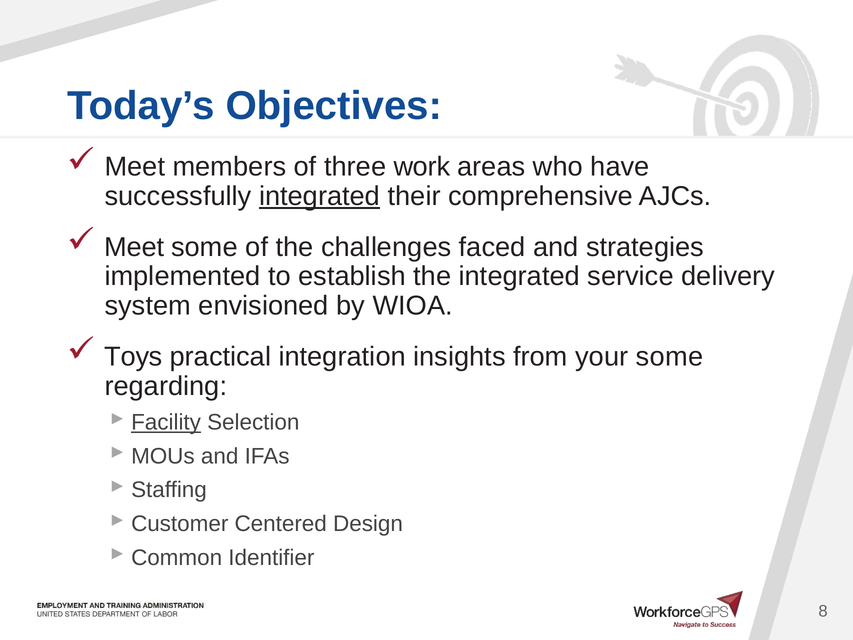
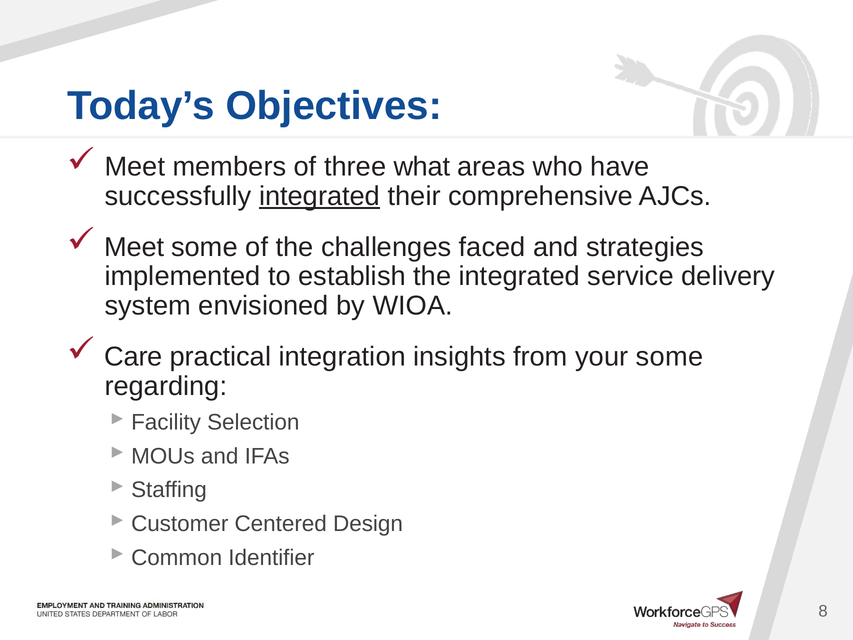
work: work -> what (422, 167)
Toys: Toys -> Care (134, 356)
Facility underline: present -> none (166, 422)
